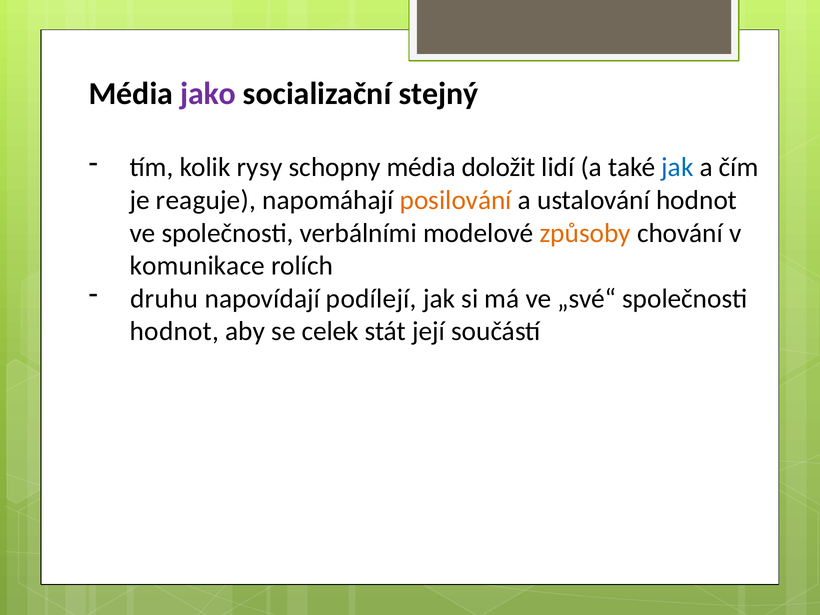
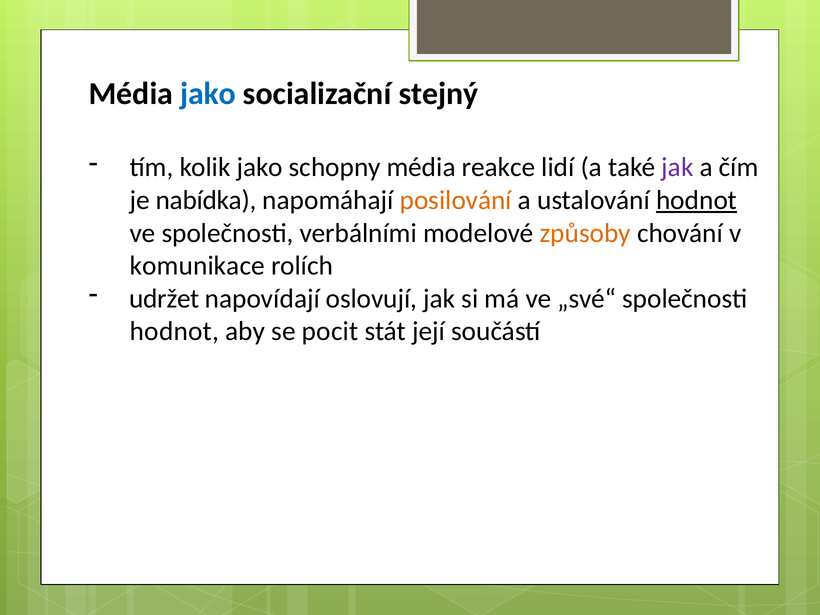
jako colour: purple -> blue (208, 94)
kolik rysy: rysy -> jako (260, 167)
doložit: doložit -> reakce (499, 167)
jak colour: blue -> purple (677, 167)
reaguje: reaguje -> nabídka (206, 200)
hodnot underline: none -> present (697, 200)
druhu: druhu -> udržet (164, 299)
podílejí: podílejí -> oslovují (372, 299)
celek: celek -> pocit (330, 331)
